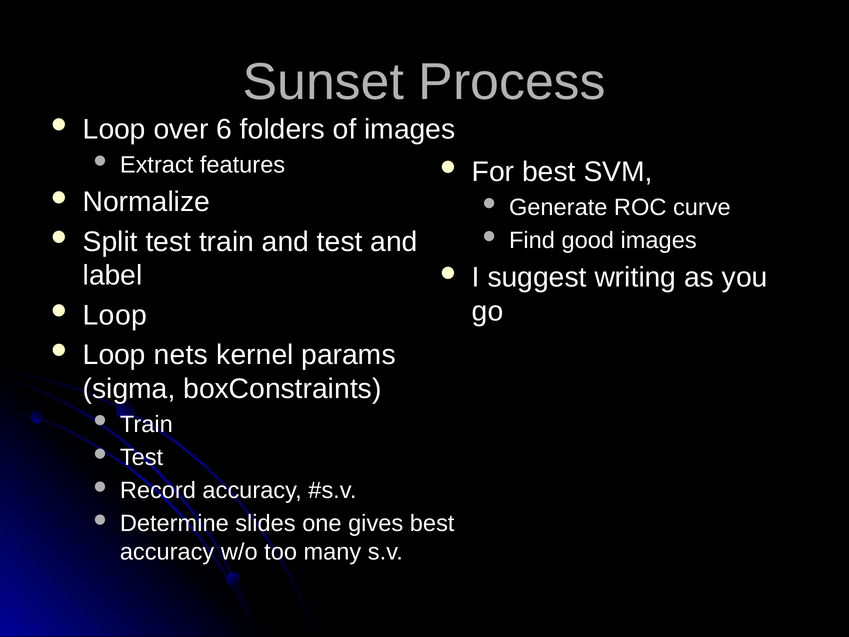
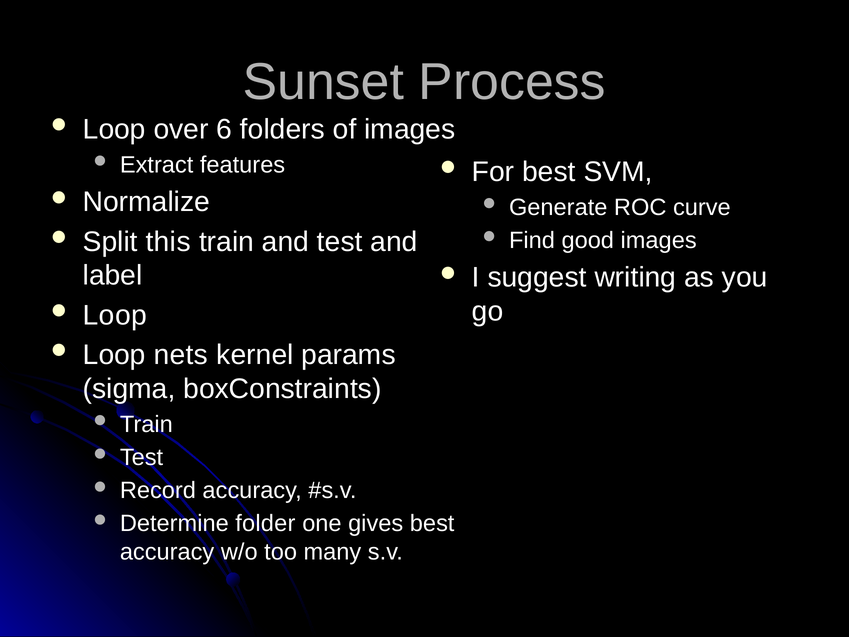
Split test: test -> this (168, 242)
slides: slides -> folder (265, 523)
